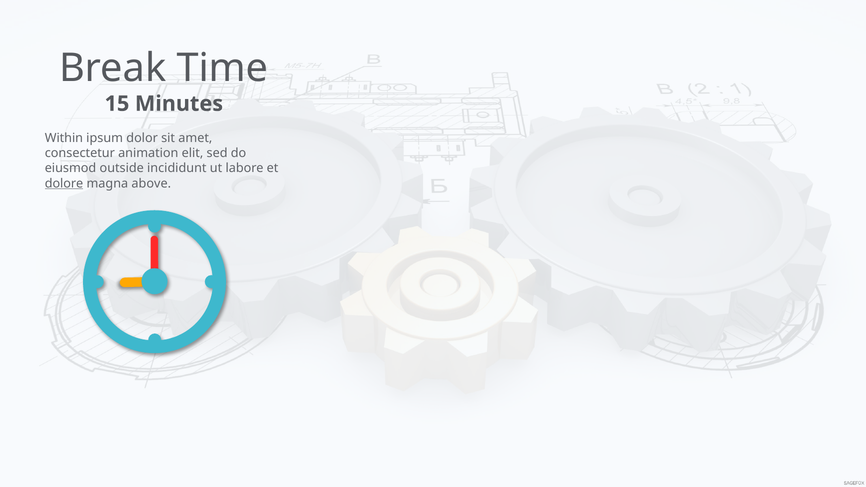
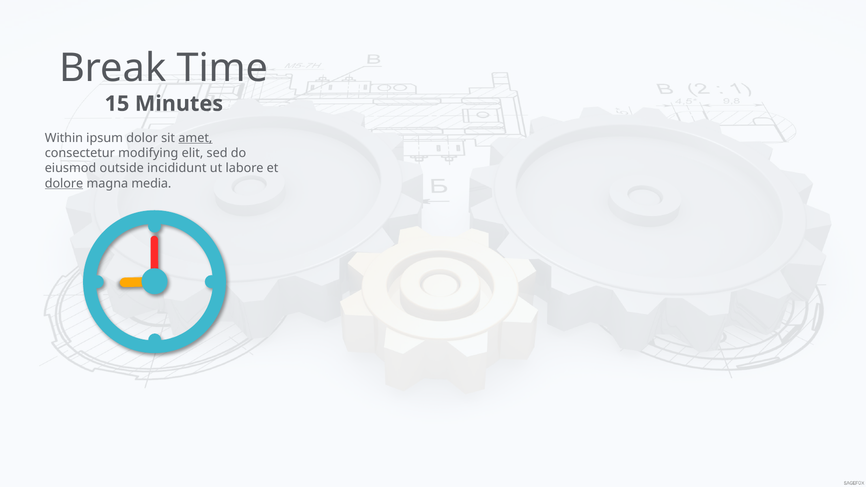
amet underline: none -> present (195, 138)
animation: animation -> modifying (148, 153)
above: above -> media (151, 183)
